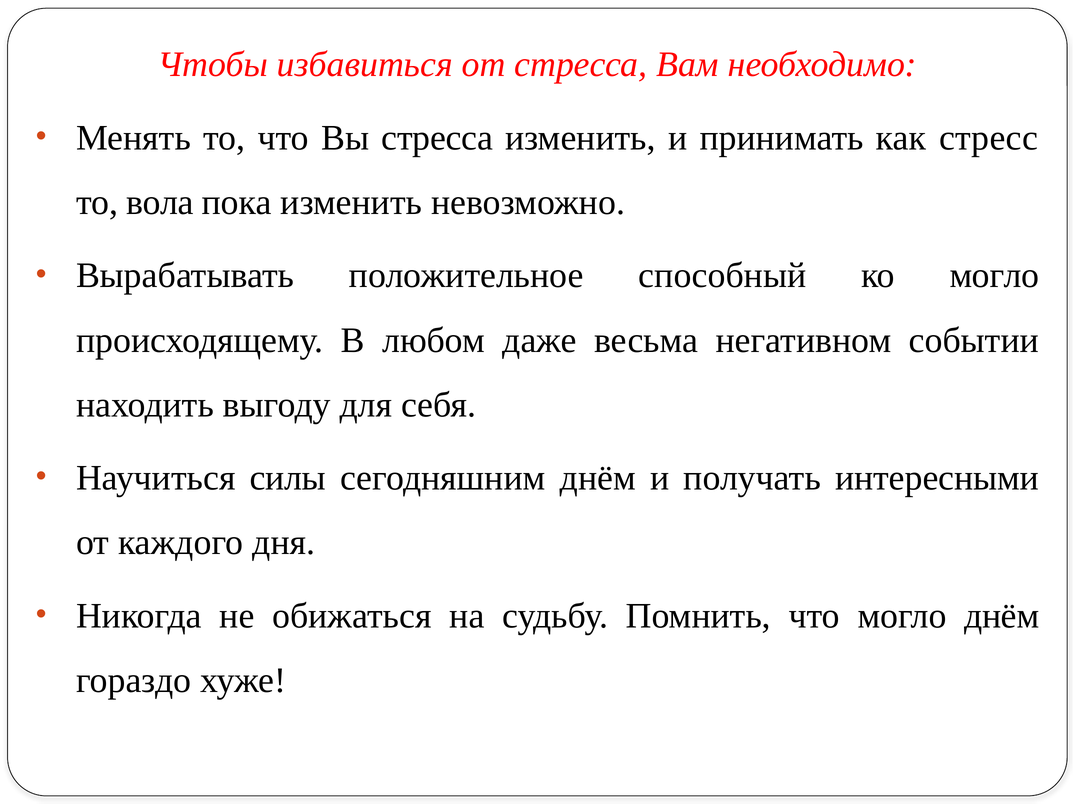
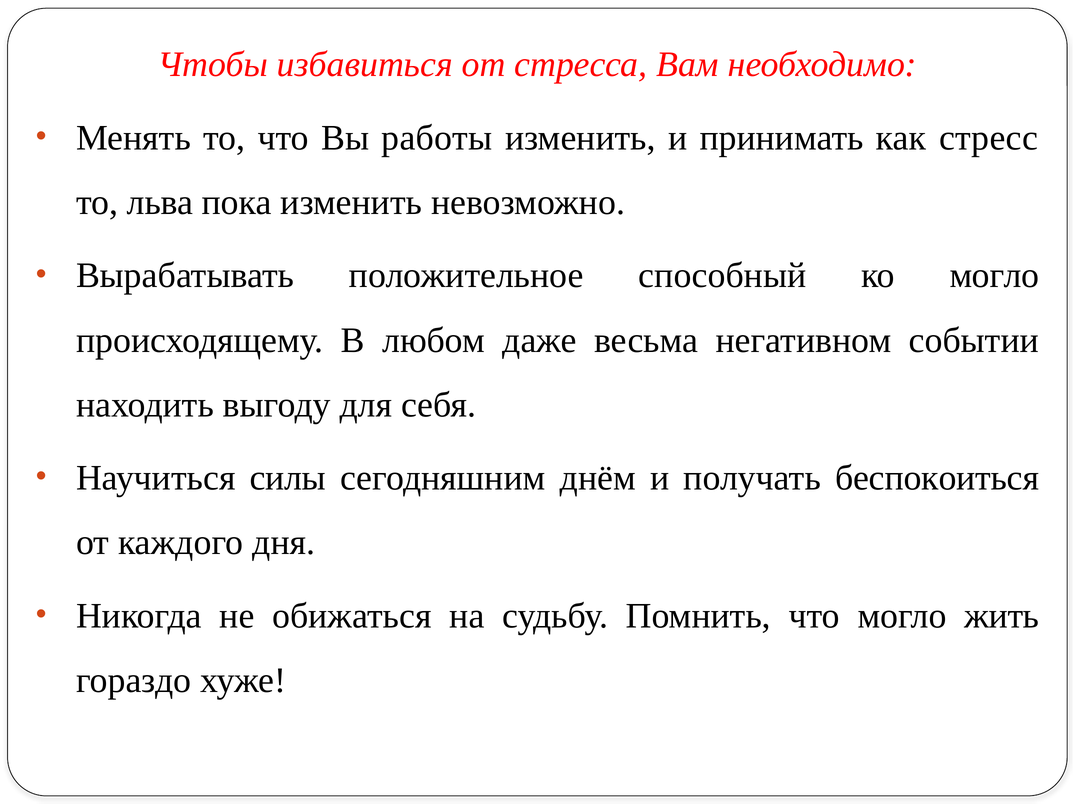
Вы стресса: стресса -> работы (437, 138)
вола: вола -> льва (160, 202)
интересными: интересными -> беспокоиться (937, 478)
могло днём: днём -> жить (1002, 615)
